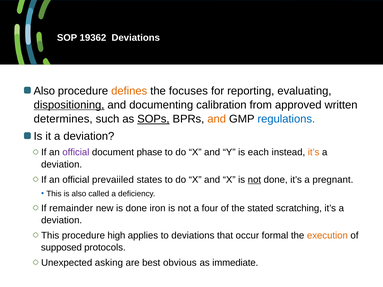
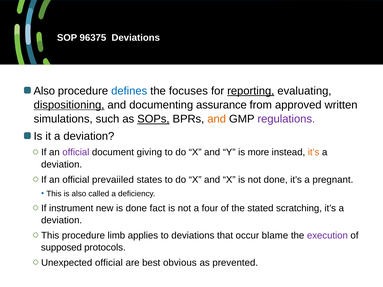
19362: 19362 -> 96375 (93, 38)
defines colour: orange -> blue (129, 91)
reporting underline: none -> present (251, 91)
calibration: calibration -> assurance (221, 105)
determines: determines -> simulations (63, 119)
regulations colour: blue -> purple (286, 119)
phase: phase -> giving (149, 152)
each: each -> more (258, 152)
not underline: present -> none (254, 180)
remainder: remainder -> instrument (71, 208)
iron: iron -> fact (158, 208)
high: high -> limb (116, 236)
formal: formal -> blame (275, 236)
execution colour: orange -> purple (327, 236)
Unexpected asking: asking -> official (109, 263)
immediate: immediate -> prevented (235, 263)
